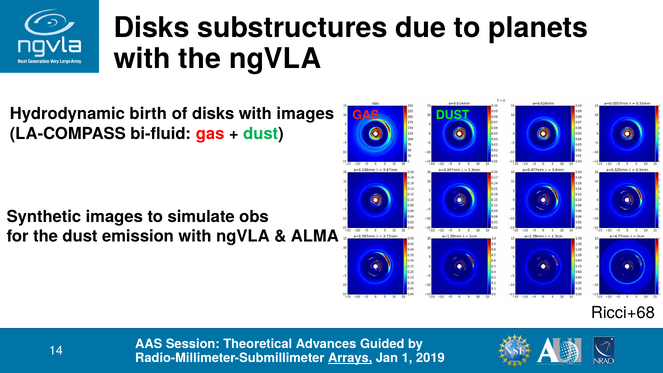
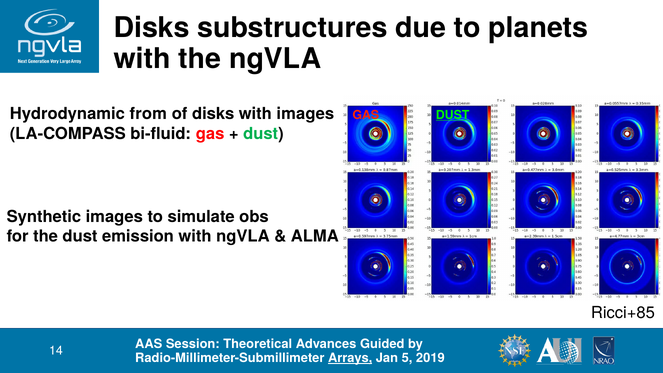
birth: birth -> from (148, 114)
DUST underline: none -> present (453, 115)
Ricci+68: Ricci+68 -> Ricci+85 (623, 313)
1: 1 -> 5 (407, 358)
